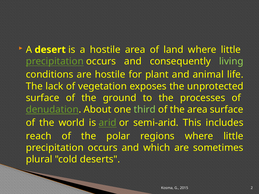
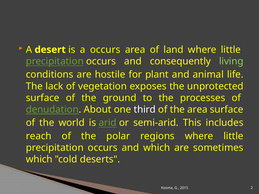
a hostile: hostile -> occurs (105, 50)
third colour: light green -> white (145, 110)
plural: plural -> which (39, 160)
